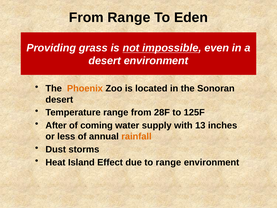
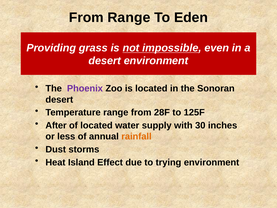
Phoenix colour: orange -> purple (85, 88)
of coming: coming -> located (96, 125)
13: 13 -> 30 (200, 125)
to range: range -> trying (168, 162)
